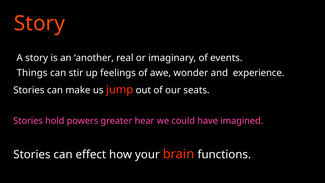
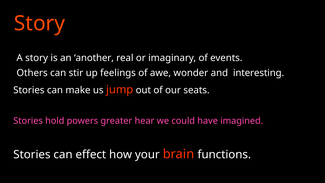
Things: Things -> Others (32, 73)
experience: experience -> interesting (259, 73)
